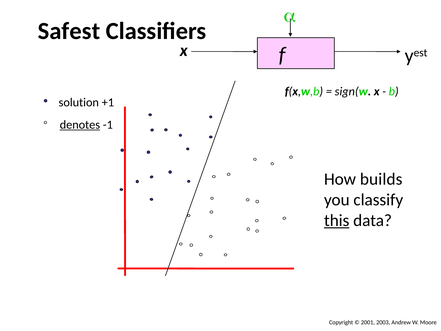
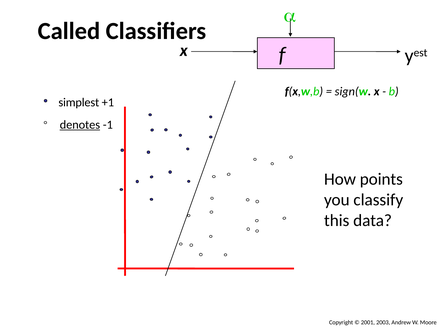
Safest: Safest -> Called (69, 31)
solution: solution -> simplest (79, 102)
builds: builds -> points (381, 179)
this underline: present -> none (337, 220)
